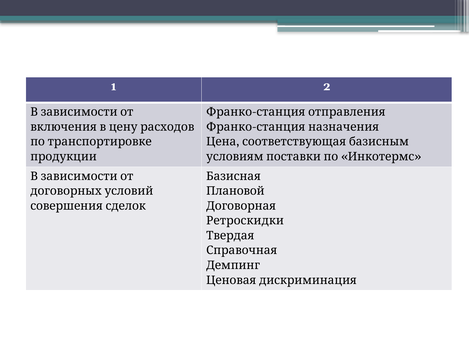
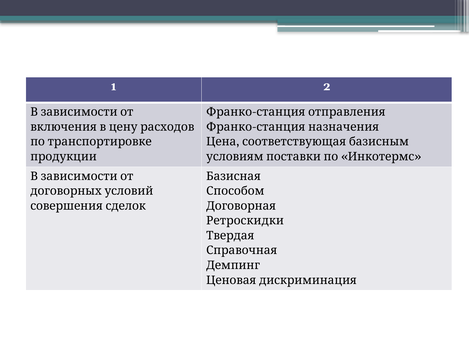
Плановой: Плановой -> Способом (235, 191)
